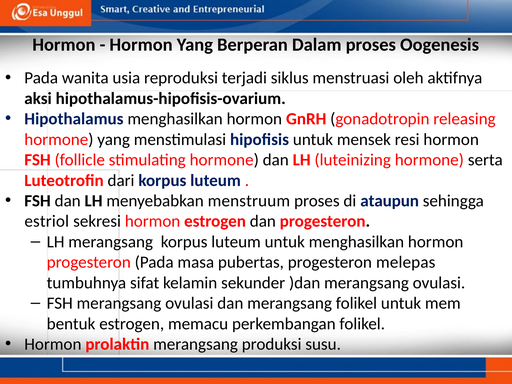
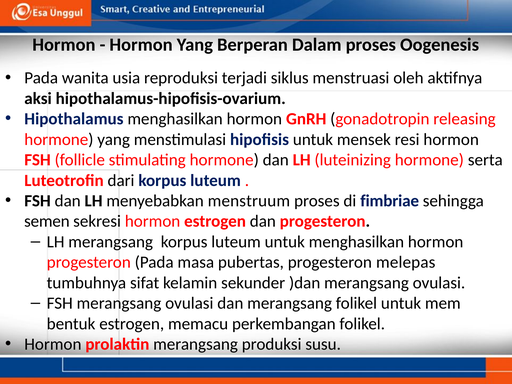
ataupun: ataupun -> fimbriae (390, 201)
estriol: estriol -> semen (47, 221)
